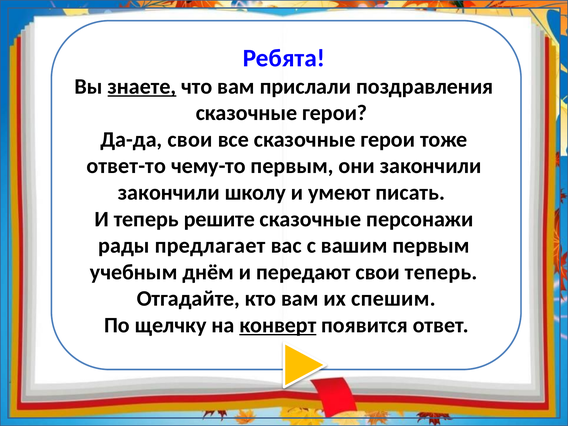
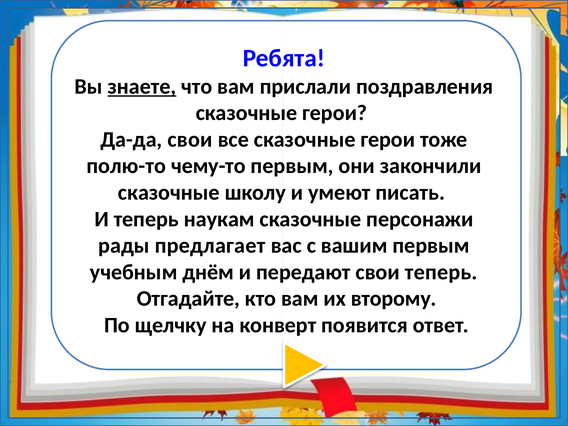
ответ-то: ответ-то -> полю-то (126, 166)
закончили: закончили -> сказочные (169, 193)
решите: решите -> наукам (219, 219)
спешим: спешим -> второму (394, 299)
конверт underline: present -> none (278, 325)
